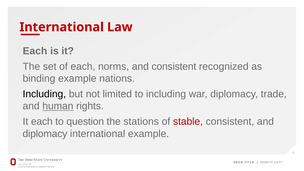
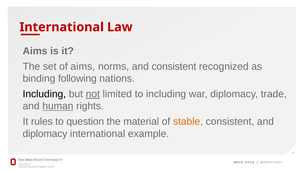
Each: Each -> Aims (35, 51)
of each: each -> aims (83, 66)
binding example: example -> following (77, 79)
not underline: none -> present (93, 94)
It each: each -> rules (42, 121)
stations: stations -> material (141, 121)
stable colour: red -> orange (188, 121)
